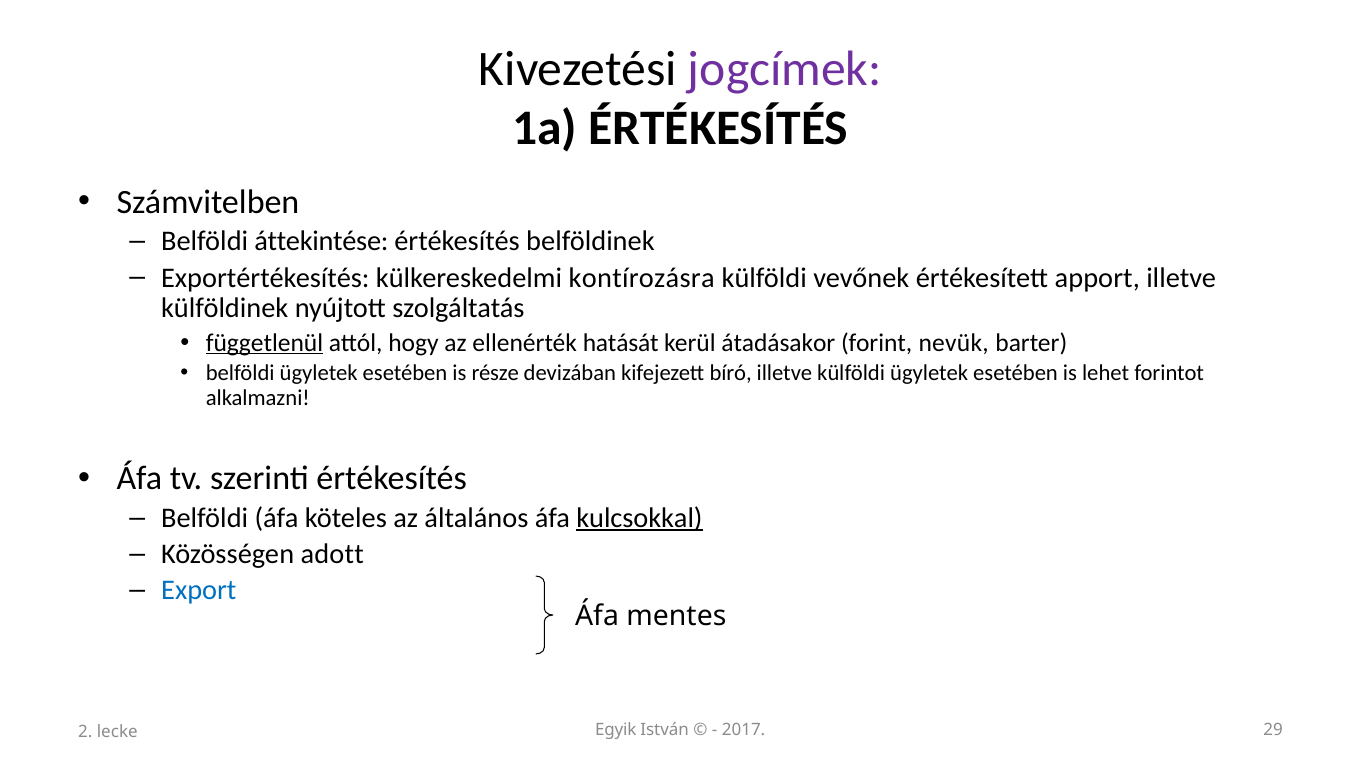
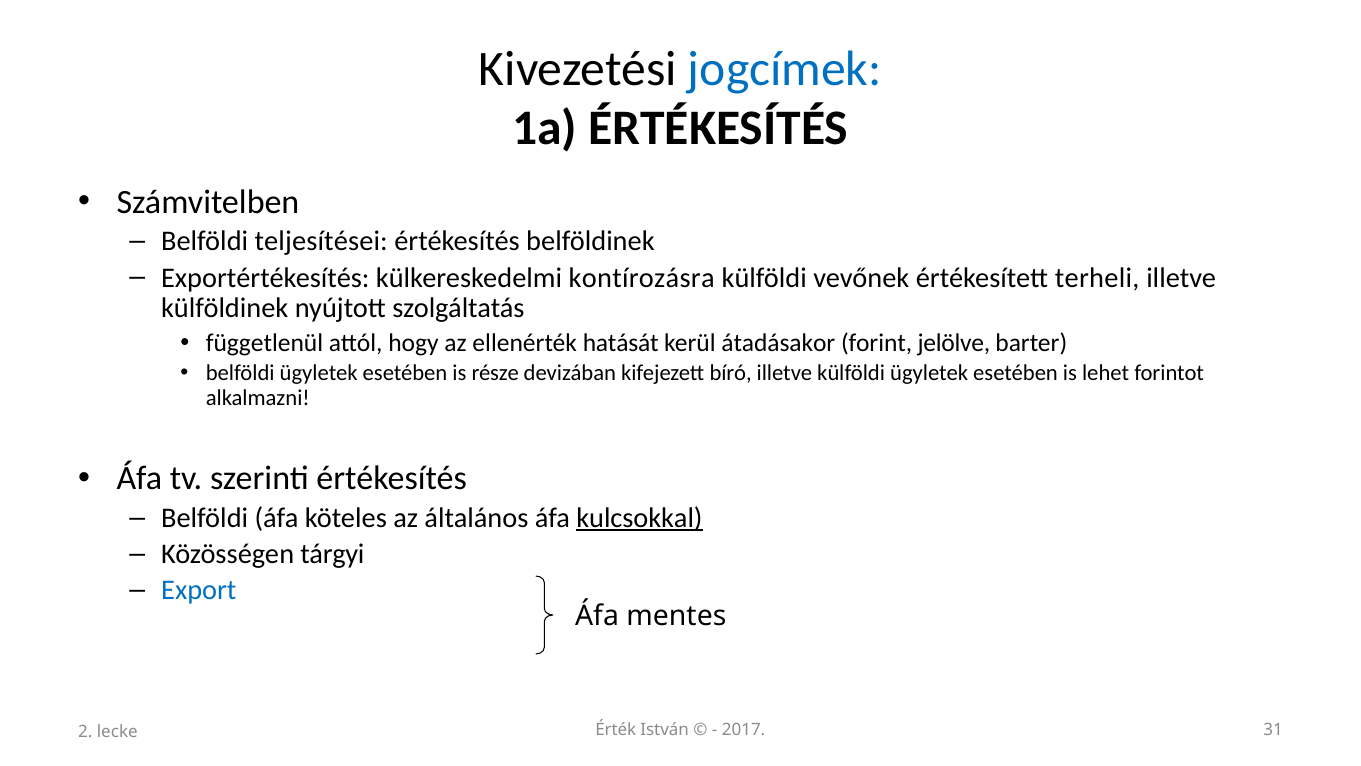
jogcímek colour: purple -> blue (785, 69)
áttekintése: áttekintése -> teljesítései (321, 241)
apport: apport -> terheli (1097, 278)
függetlenül underline: present -> none (265, 342)
nevük: nevük -> jelölve (954, 342)
adott: adott -> tárgyi (332, 554)
Egyik: Egyik -> Érték (616, 730)
29: 29 -> 31 (1273, 730)
